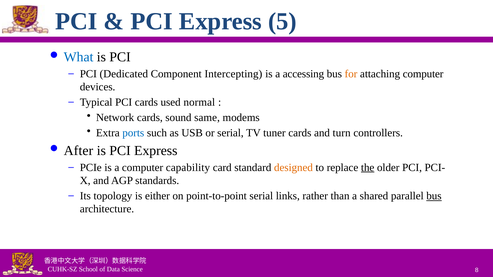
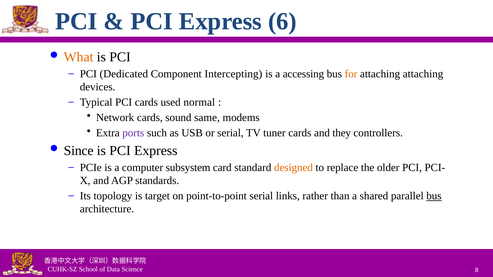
5: 5 -> 6 (282, 22)
What colour: blue -> orange (79, 57)
attaching computer: computer -> attaching (423, 74)
ports colour: blue -> purple (133, 133)
turn: turn -> they (342, 133)
After: After -> Since (79, 151)
capability: capability -> subsystem (188, 168)
the underline: present -> none (368, 168)
either: either -> target (157, 196)
